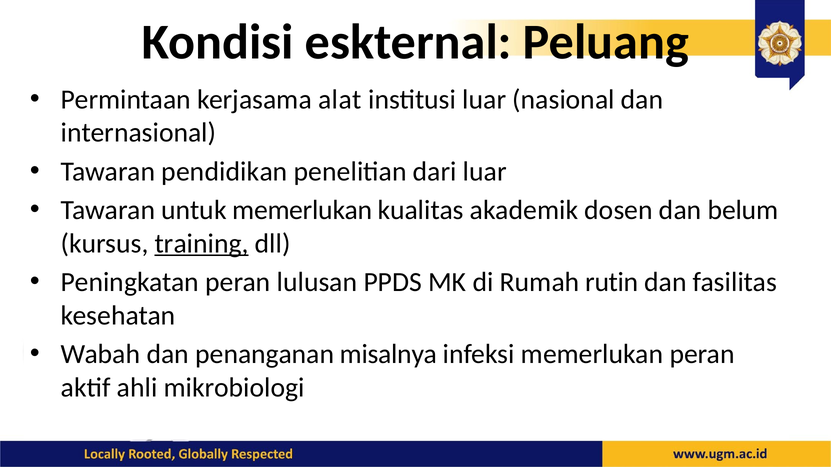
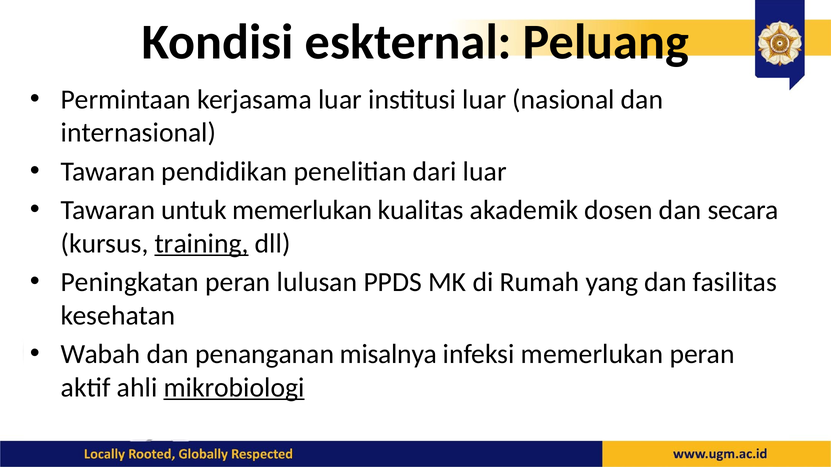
kerjasama alat: alat -> luar (340, 100)
belum: belum -> secara (743, 210)
rutin: rutin -> yang (612, 282)
mikrobiologi underline: none -> present (234, 388)
